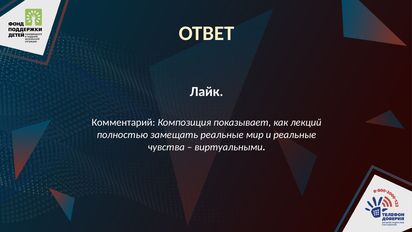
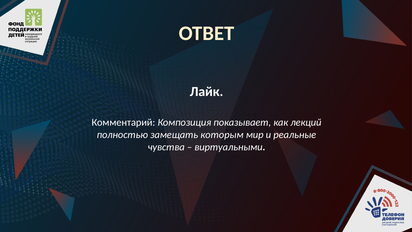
замещать реальные: реальные -> которым (222, 135)
